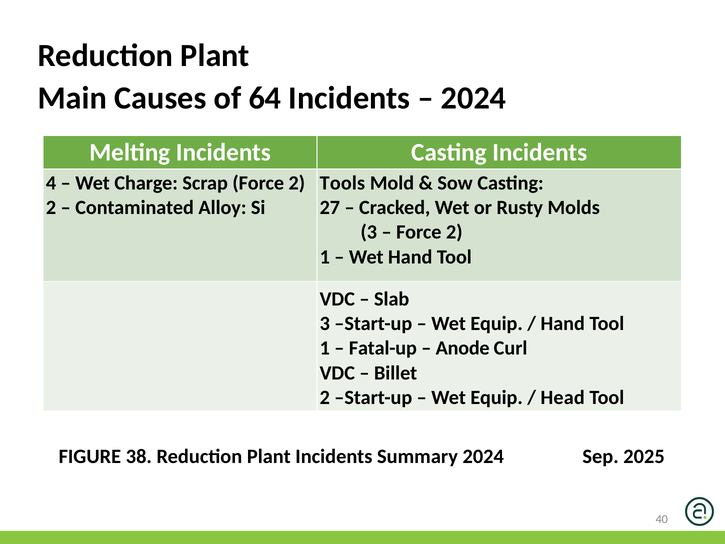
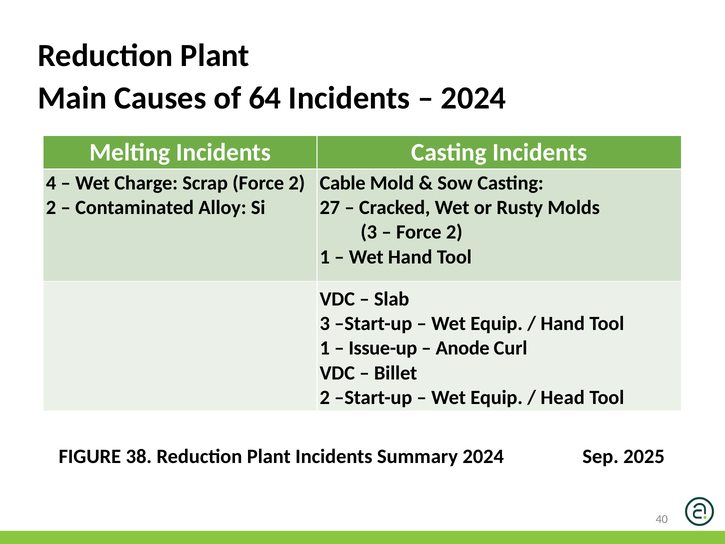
Tools: Tools -> Cable (343, 183)
Fatal-up: Fatal-up -> Issue-up (383, 348)
